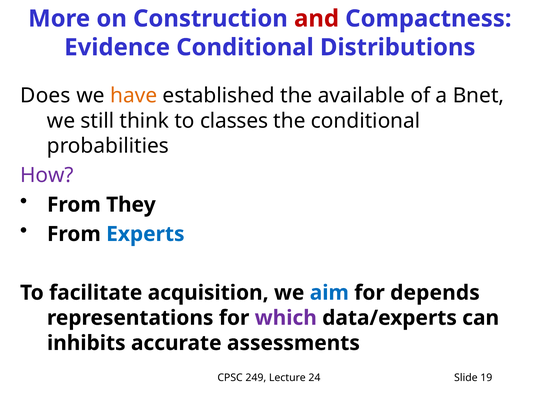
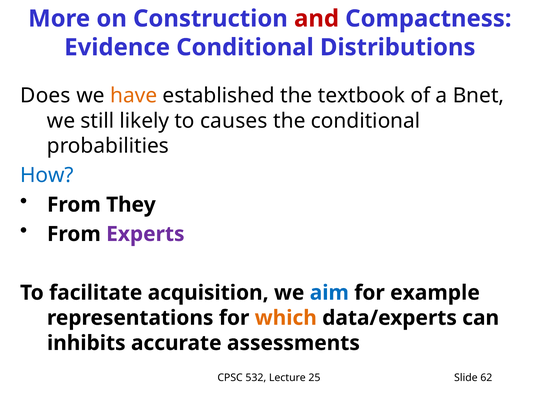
available: available -> textbook (361, 96)
think: think -> likely (144, 121)
classes: classes -> causes (234, 121)
How colour: purple -> blue (47, 175)
Experts colour: blue -> purple (145, 234)
depends: depends -> example (435, 292)
which colour: purple -> orange (286, 318)
249: 249 -> 532 (256, 377)
24: 24 -> 25 (314, 377)
19: 19 -> 62 (486, 377)
